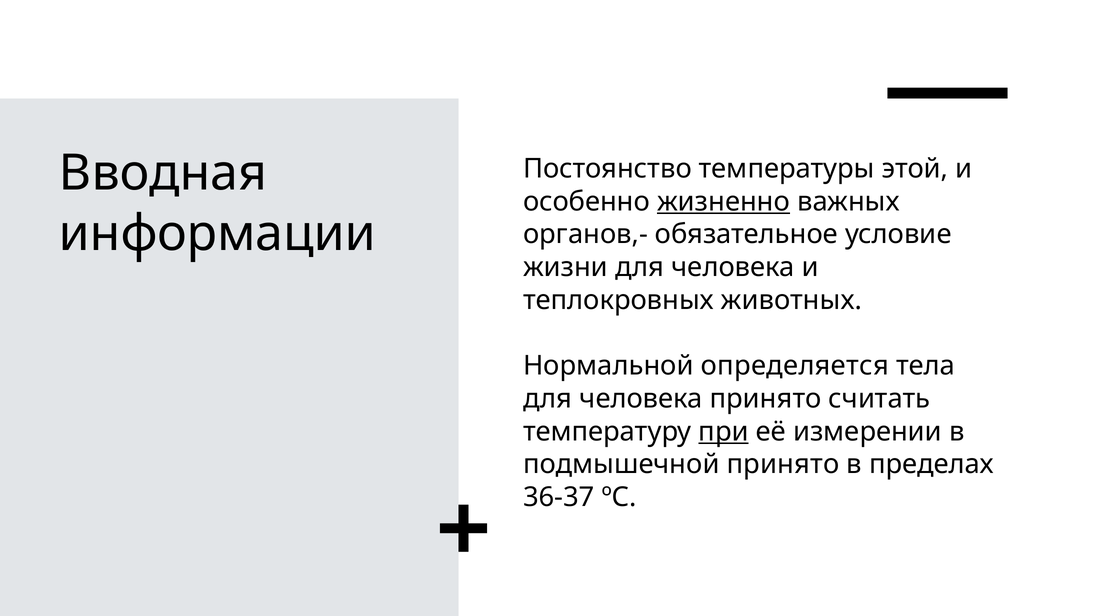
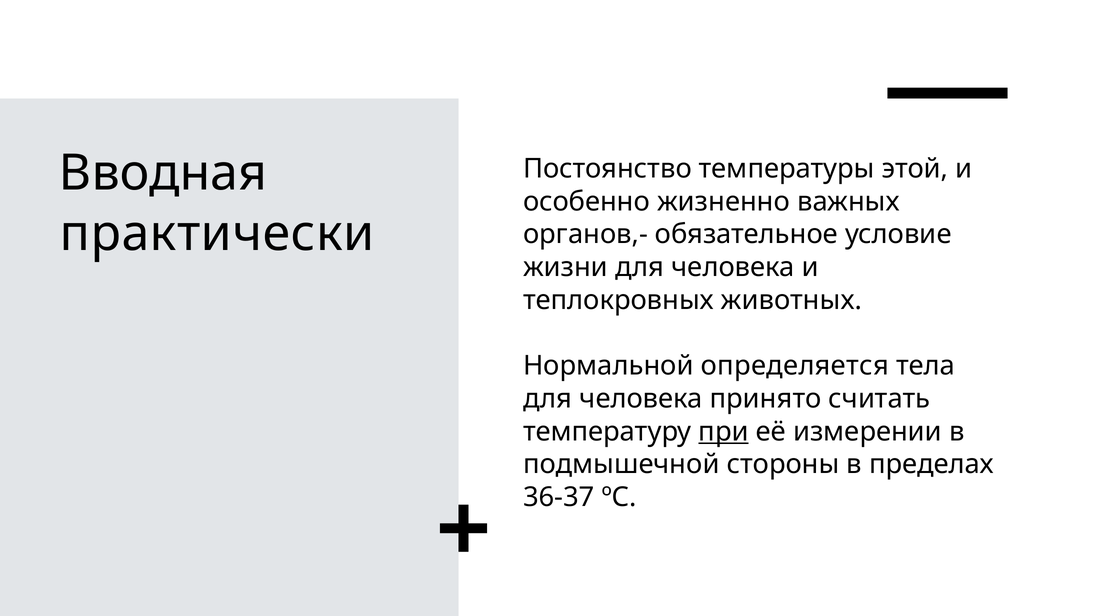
жизненно underline: present -> none (724, 202)
информации: информации -> практически (217, 234)
подмышечной принято: принято -> стороны (783, 464)
